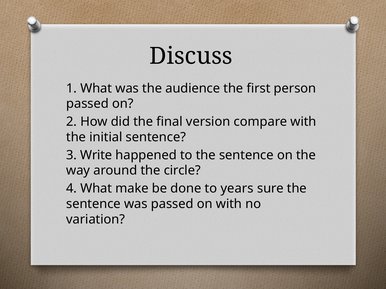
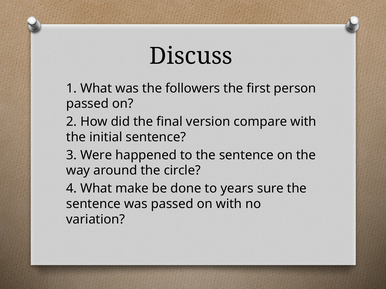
audience: audience -> followers (193, 88)
Write: Write -> Were (96, 155)
